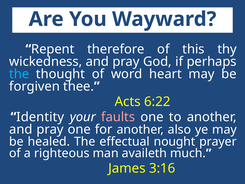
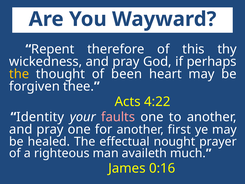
the colour: light blue -> yellow (19, 74)
word: word -> been (127, 74)
6:22: 6:22 -> 4:22 (157, 102)
also: also -> first (179, 129)
3:16: 3:16 -> 0:16 (162, 168)
